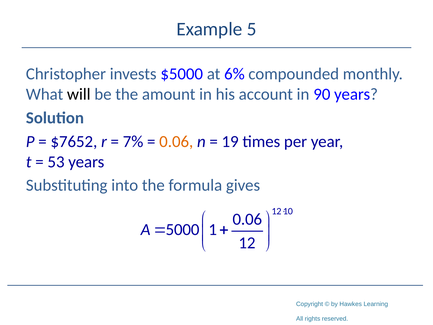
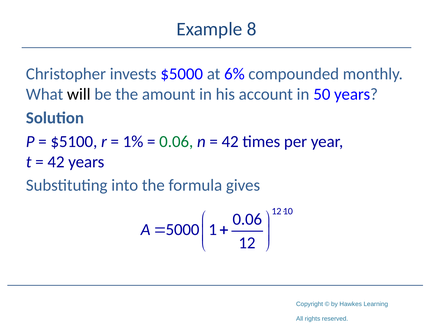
5: 5 -> 8 (252, 29)
90: 90 -> 50 (322, 94)
$7652: $7652 -> $5100 (74, 141)
7%: 7% -> 1% (133, 141)
0.06 colour: orange -> green (176, 141)
19: 19 -> 42 (230, 141)
53: 53 -> 42 (56, 162)
